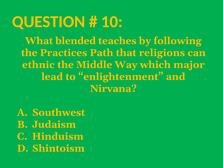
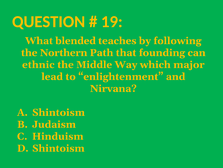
10: 10 -> 19 (112, 22)
Practices: Practices -> Northern (64, 53)
religions: religions -> founding (162, 53)
Southwest: Southwest -> Shintoism (58, 112)
